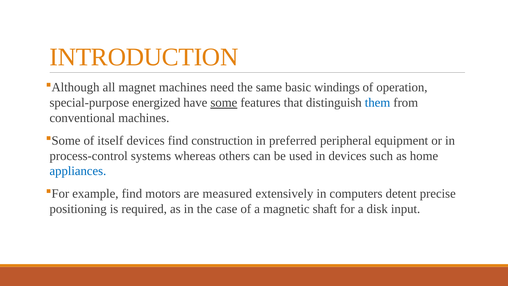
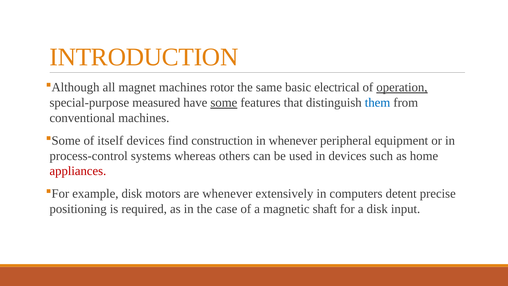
need: need -> rotor (222, 87)
windings: windings -> electrical (337, 87)
operation underline: none -> present (402, 87)
energized: energized -> measured (156, 103)
in preferred: preferred -> whenever (293, 140)
appliances colour: blue -> red (78, 171)
example find: find -> disk (132, 194)
are measured: measured -> whenever (227, 194)
